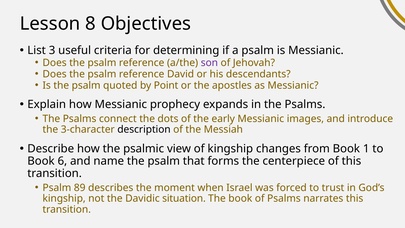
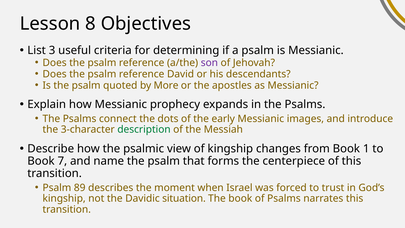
Point: Point -> More (166, 85)
description colour: black -> green (144, 130)
6: 6 -> 7 (62, 161)
